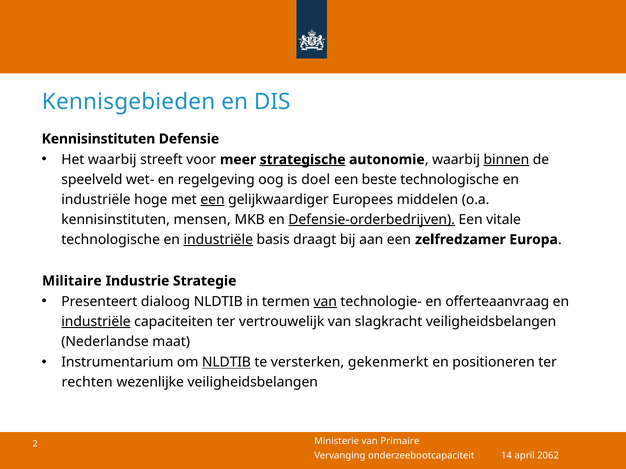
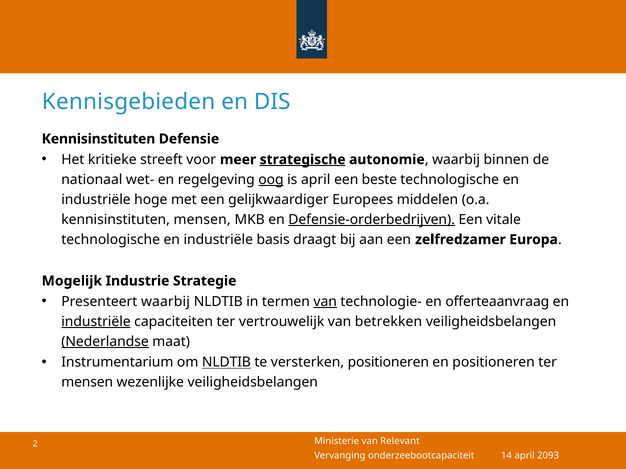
Het waarbij: waarbij -> kritieke (112, 160)
binnen underline: present -> none (506, 160)
speelveld: speelveld -> nationaal (92, 180)
oog underline: none -> present (271, 180)
is doel: doel -> april (316, 180)
een underline: present -> none (213, 200)
industriële underline: present -> none (218, 240)
Militaire: Militaire -> Mogelijk (72, 281)
Presenteert dialoog: dialoog -> waarbij (165, 302)
slagkracht: slagkracht -> betrekken (388, 322)
Nederlandse underline: none -> present (105, 342)
versterken gekenmerkt: gekenmerkt -> positioneren (388, 363)
rechten: rechten -> mensen (87, 383)
Primaire: Primaire -> Relevant (400, 441)
2062: 2062 -> 2093 (548, 456)
